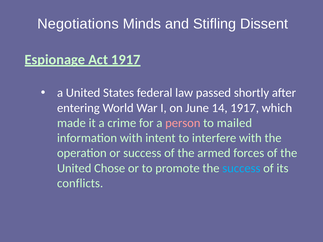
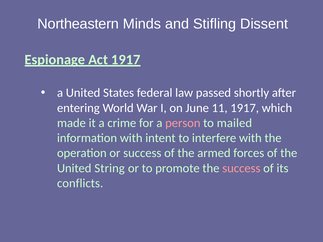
Negotiations: Negotiations -> Northeastern (78, 24)
14: 14 -> 11 (220, 108)
Chose: Chose -> String (110, 168)
success colour: light blue -> pink (241, 168)
